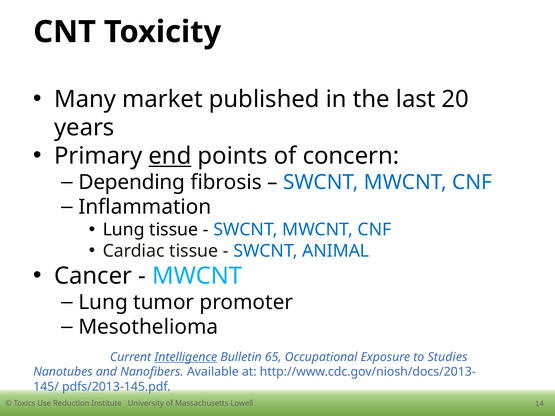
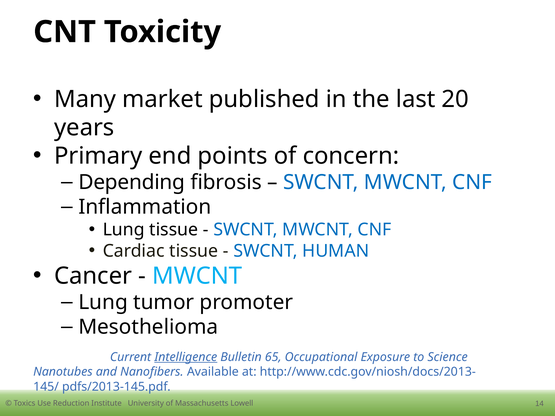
end underline: present -> none (170, 156)
ANIMAL: ANIMAL -> HUMAN (336, 251)
Studies: Studies -> Science (448, 357)
